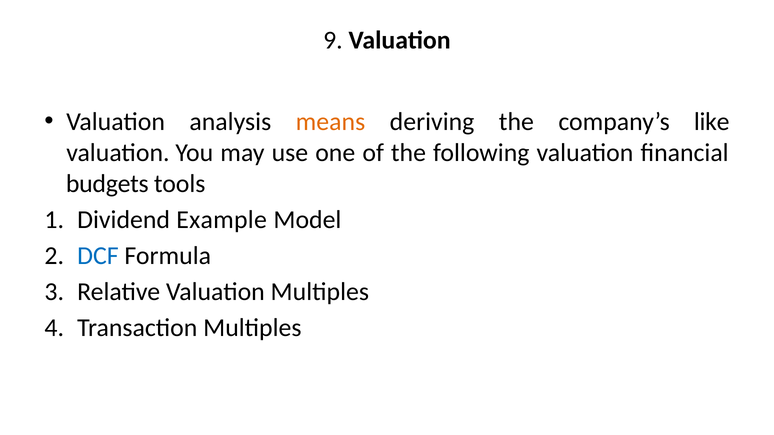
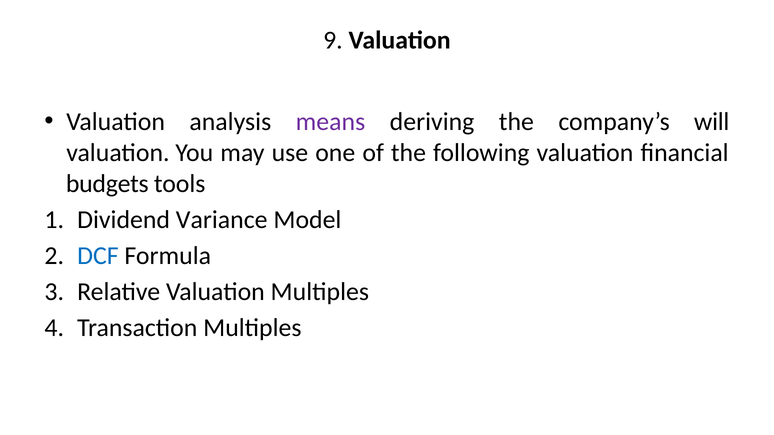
means colour: orange -> purple (330, 122)
like: like -> will (712, 122)
Example: Example -> Variance (222, 220)
